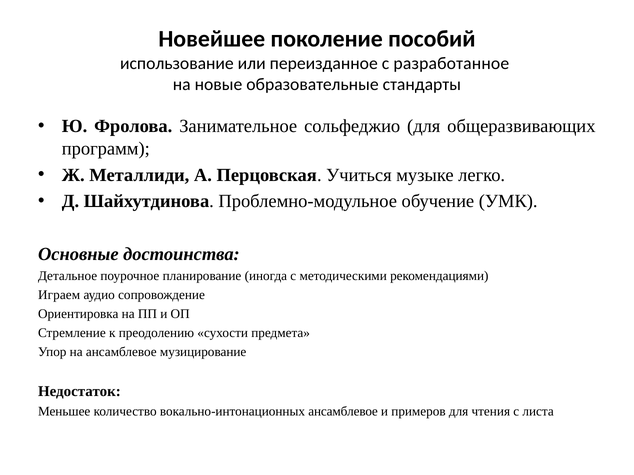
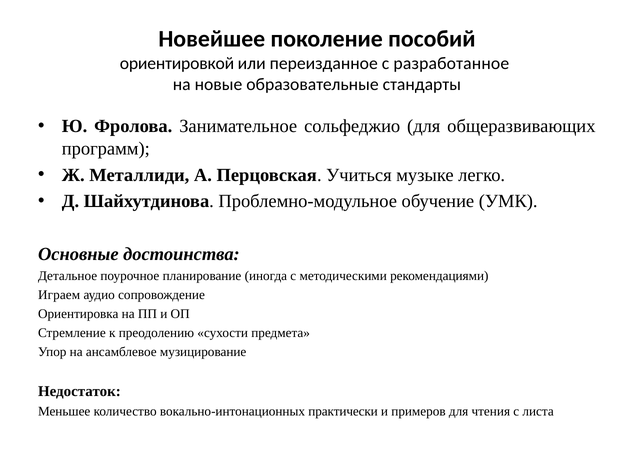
использование: использование -> ориентировкой (177, 64)
вокально-интонационных ансамблевое: ансамблевое -> практически (343, 412)
